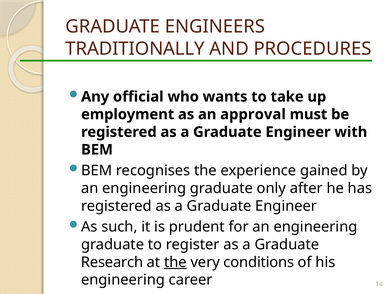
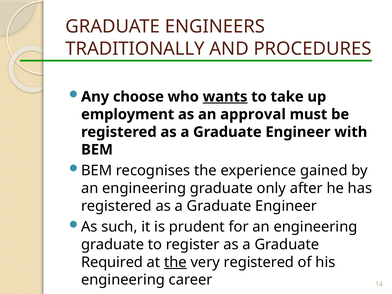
official: official -> choose (138, 97)
wants underline: none -> present (225, 97)
Research: Research -> Required (112, 262)
very conditions: conditions -> registered (259, 262)
